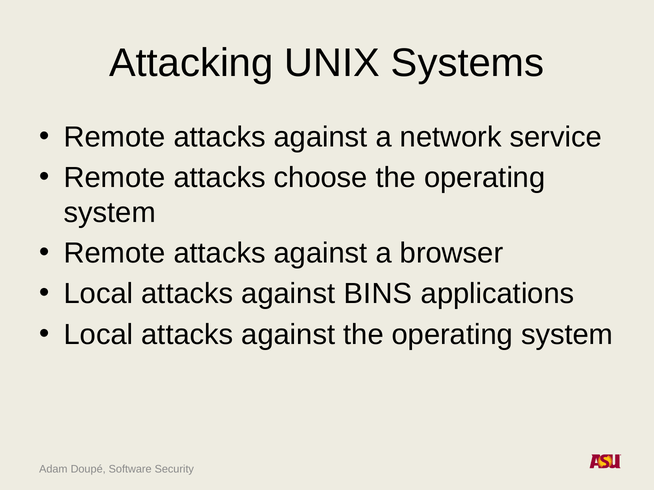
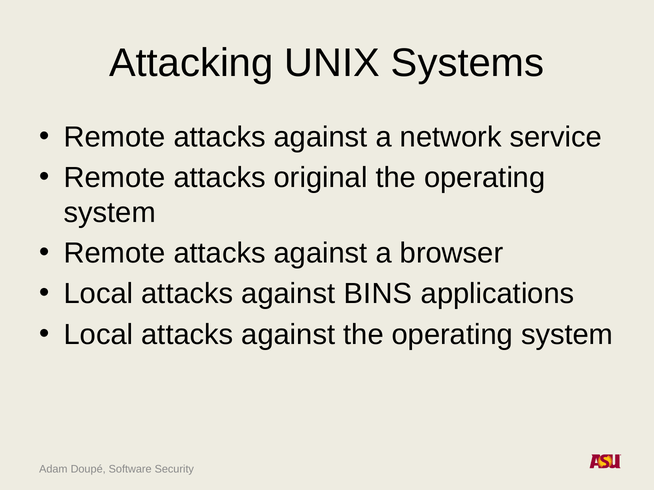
choose: choose -> original (321, 178)
